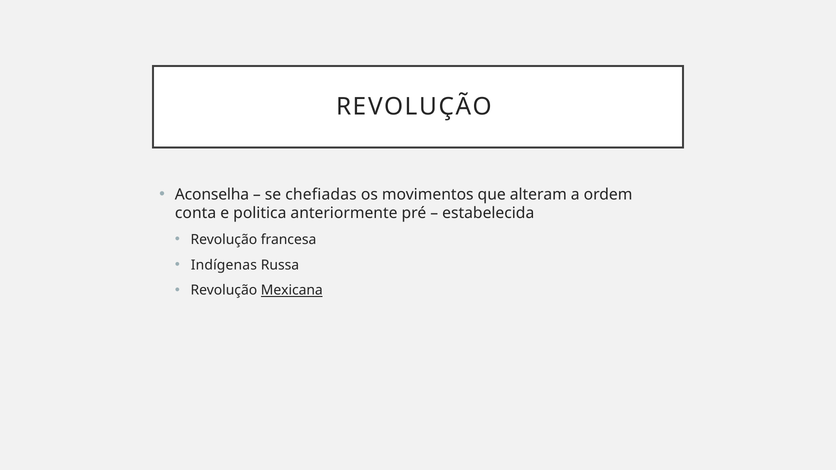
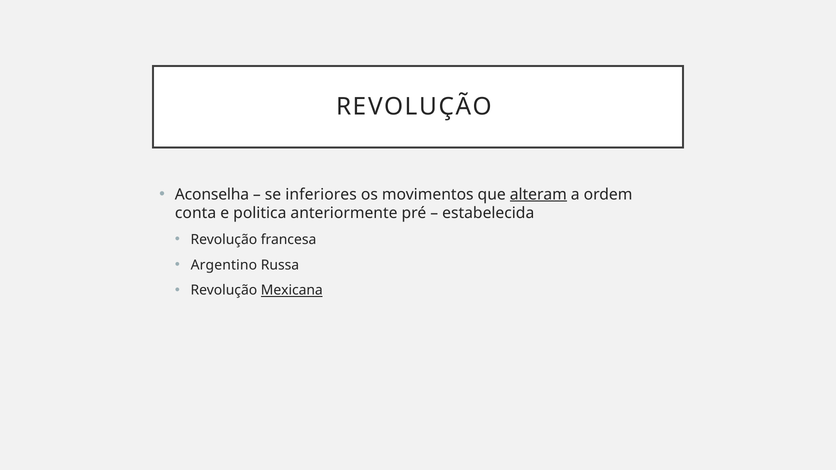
chefiadas: chefiadas -> inferiores (321, 195)
alteram underline: none -> present (538, 195)
Indígenas: Indígenas -> Argentino (224, 265)
